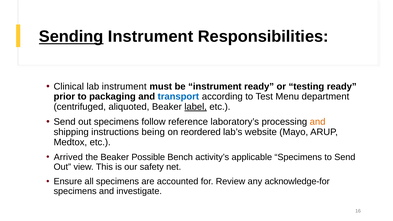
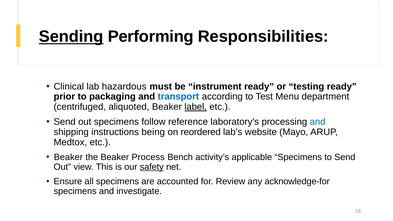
Sending Instrument: Instrument -> Performing (151, 37)
lab instrument: instrument -> hazardous (124, 87)
and colour: orange -> blue (318, 122)
Arrived: Arrived -> Beaker (68, 157)
Possible: Possible -> Process (148, 157)
safety underline: none -> present (152, 167)
